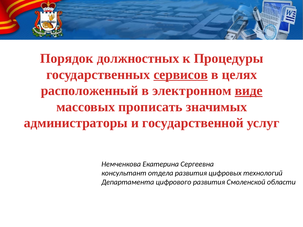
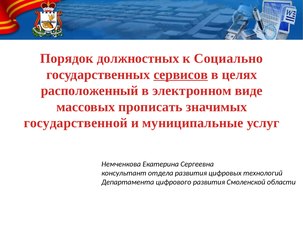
Процедуры: Процедуры -> Социально (228, 58)
виде underline: present -> none (249, 91)
администраторы: администраторы -> государственной (76, 123)
государственной: государственной -> муниципальные (193, 123)
